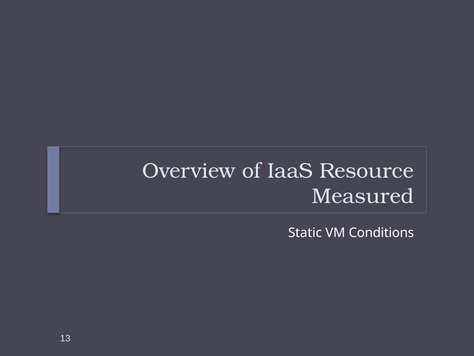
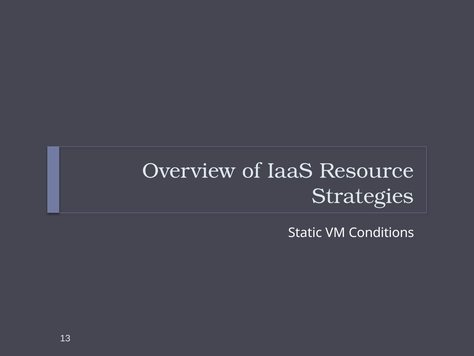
Measured: Measured -> Strategies (363, 196)
